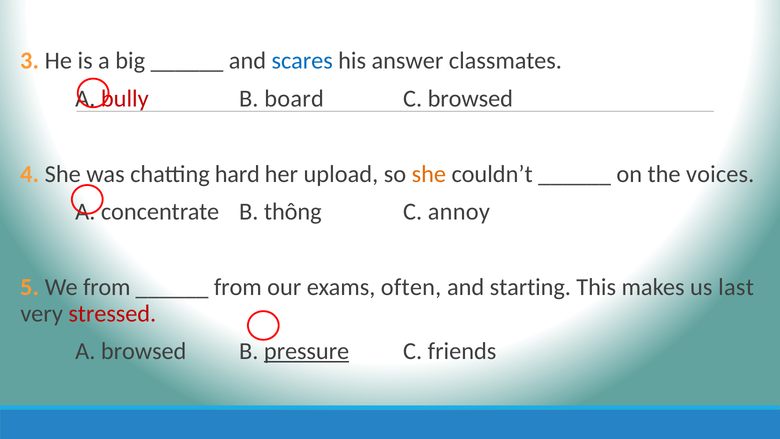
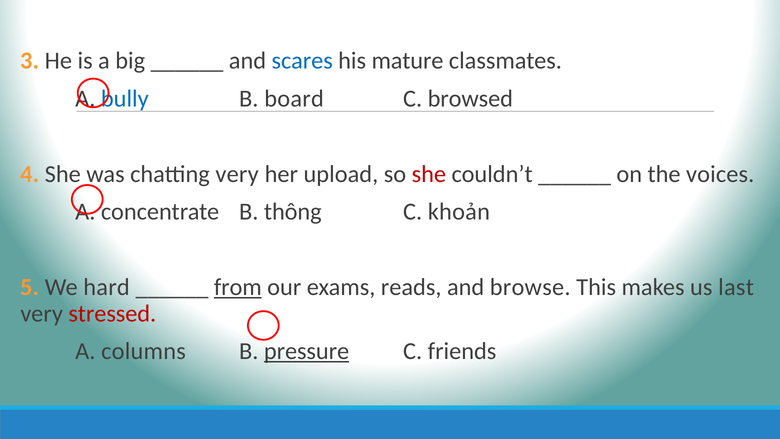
answer: answer -> mature (407, 61)
bully colour: red -> blue (125, 99)
chatting hard: hard -> very (237, 174)
she colour: orange -> red (429, 174)
annoy: annoy -> khoản (459, 212)
We from: from -> hard (107, 287)
from underline: none -> present (238, 287)
often: often -> reads (411, 287)
starting: starting -> browse (530, 287)
A browsed: browsed -> columns (144, 351)
